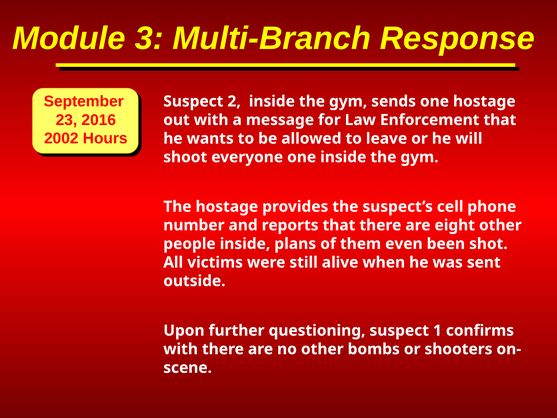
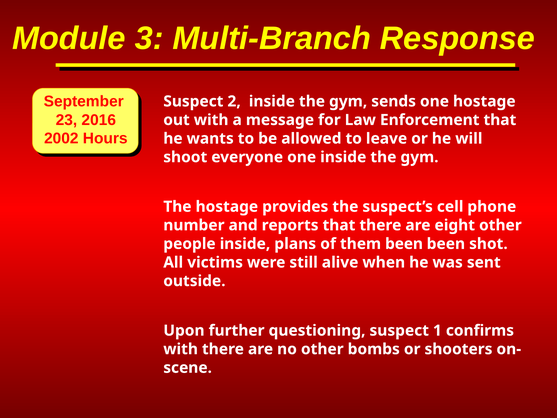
them even: even -> been (404, 244)
